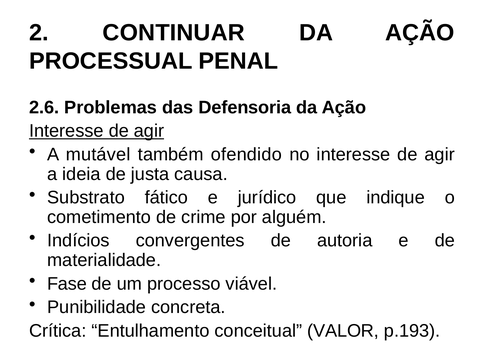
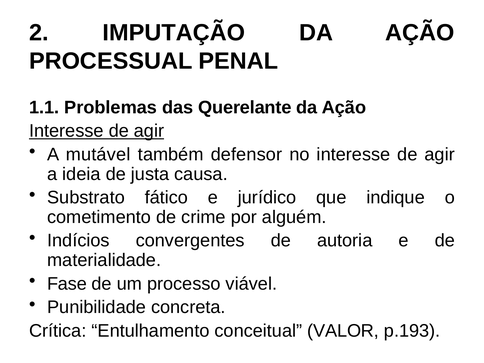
CONTINUAR: CONTINUAR -> IMPUTAÇÃO (174, 33)
2.6: 2.6 -> 1.1 (44, 107)
Defensoria: Defensoria -> Querelante (245, 107)
ofendido: ofendido -> defensor (246, 154)
